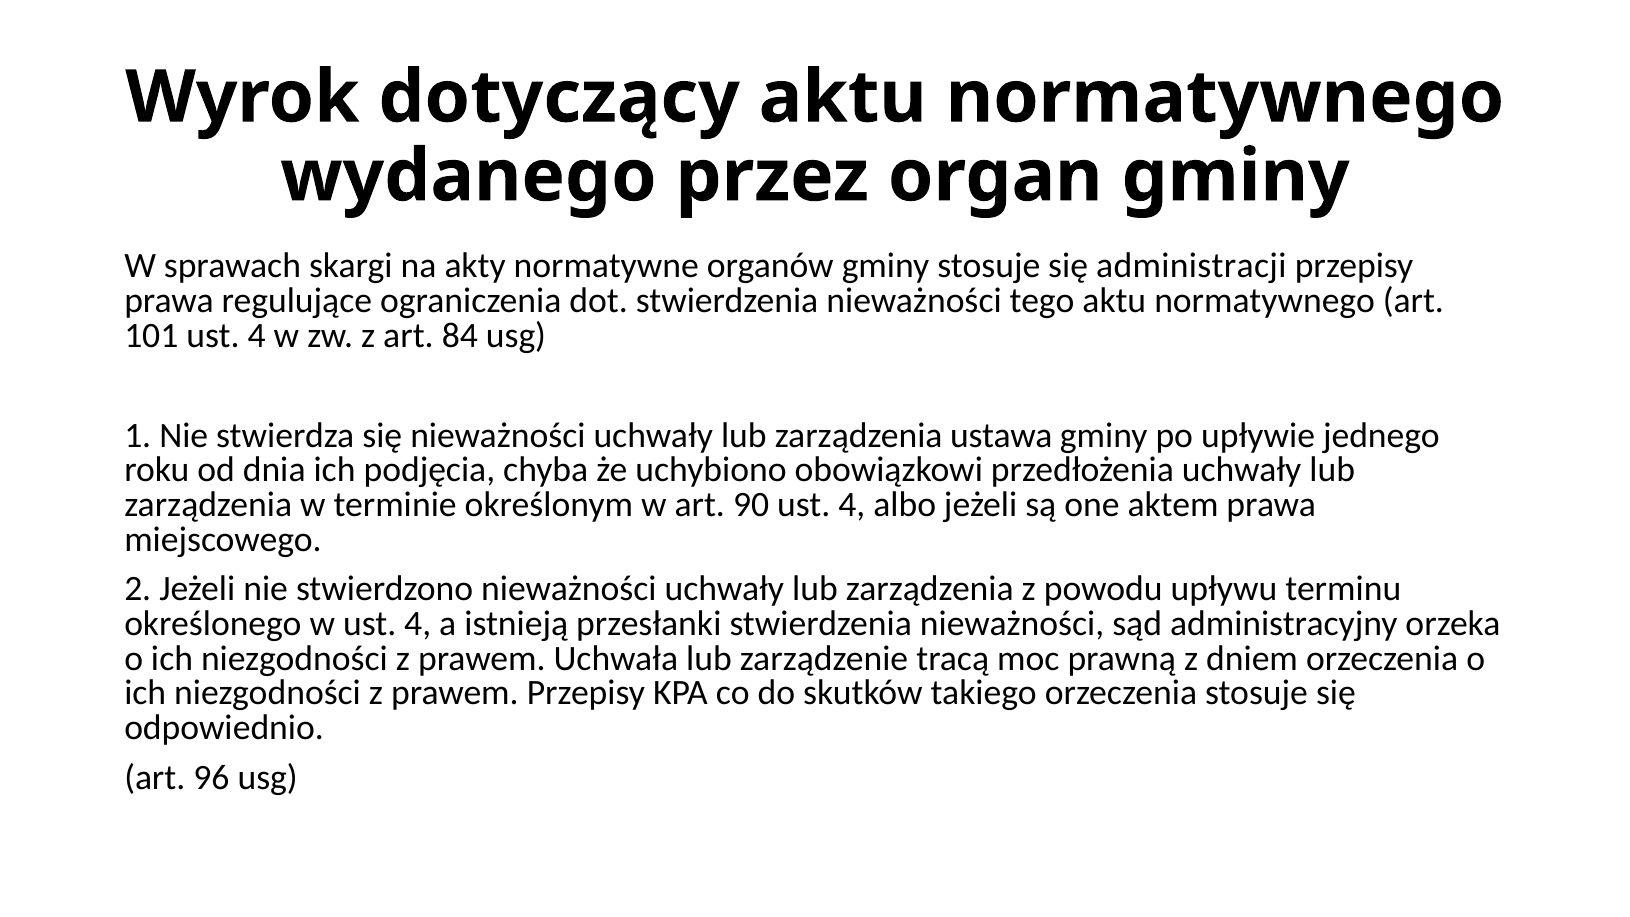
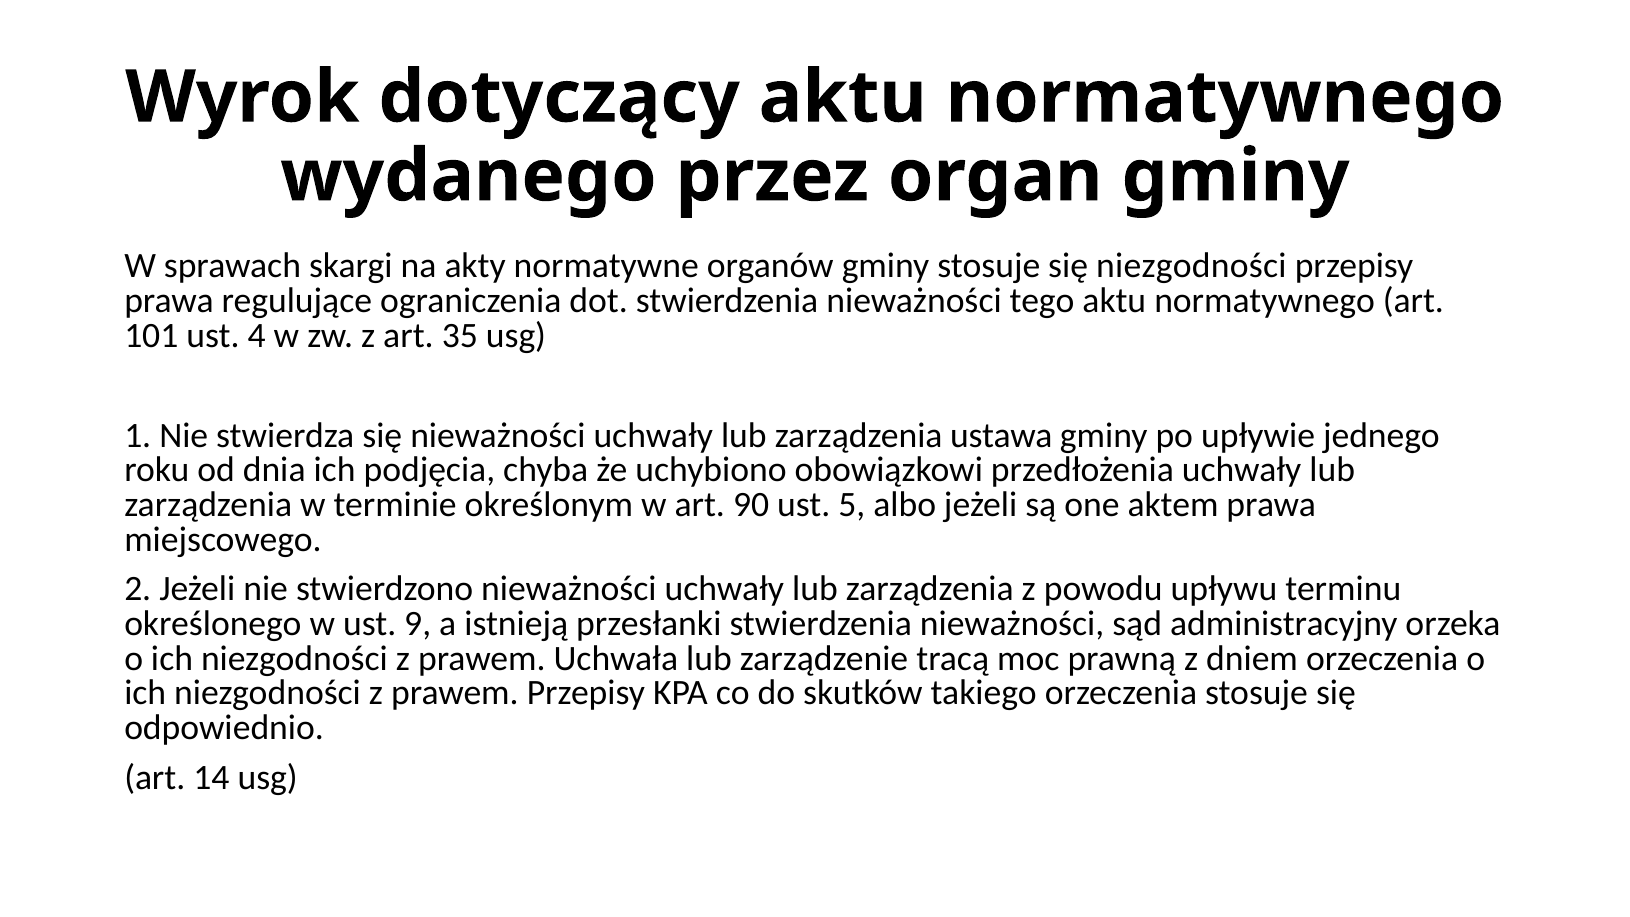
się administracji: administracji -> niezgodności (1191, 266)
84: 84 -> 35 (460, 335)
90 ust 4: 4 -> 5 (852, 505)
w ust 4: 4 -> 9 (418, 624)
96: 96 -> 14 (211, 778)
